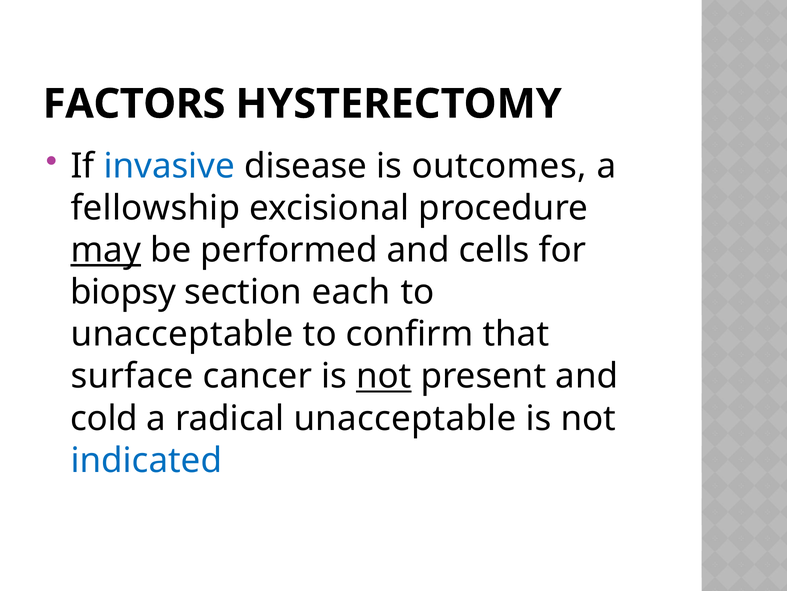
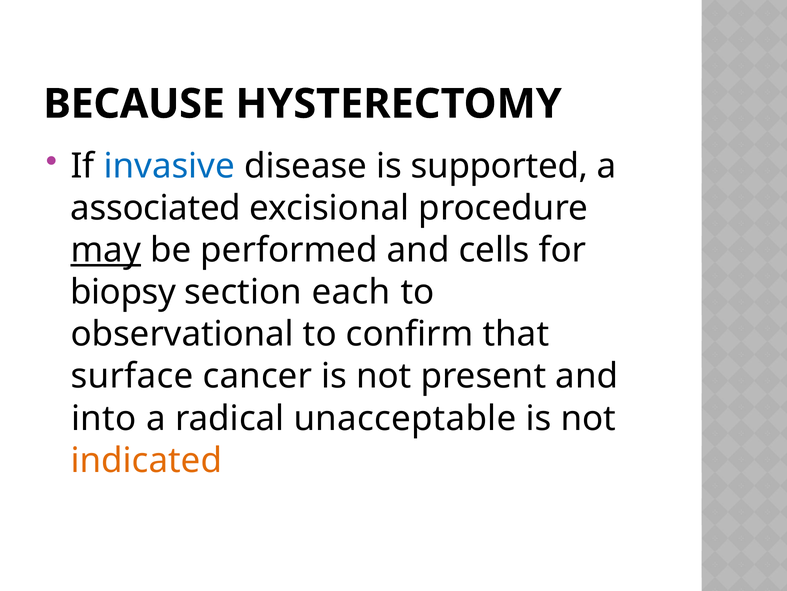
FACTORS: FACTORS -> BECAUSE (134, 104)
outcomes: outcomes -> supported (499, 166)
fellowship: fellowship -> associated (156, 208)
unacceptable: unacceptable -> observational (182, 334)
not underline: present -> none (384, 376)
cold: cold -> into (104, 418)
indicated colour: blue -> orange (146, 460)
